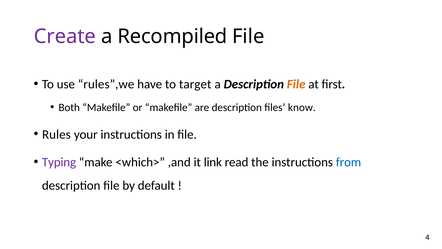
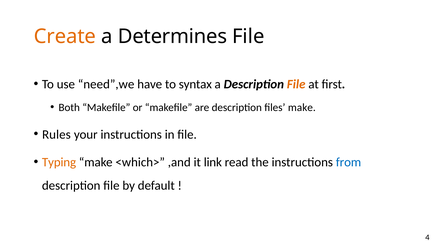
Create colour: purple -> orange (65, 36)
Recompiled: Recompiled -> Determines (172, 36)
rules”,we: rules”,we -> need”,we (106, 84)
target: target -> syntax (195, 84)
files know: know -> make (302, 107)
Typing colour: purple -> orange (59, 162)
